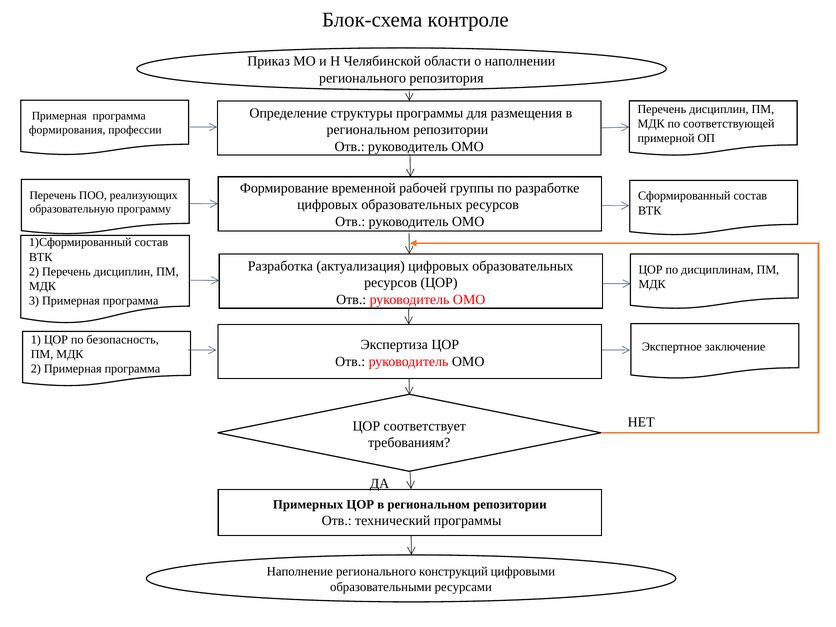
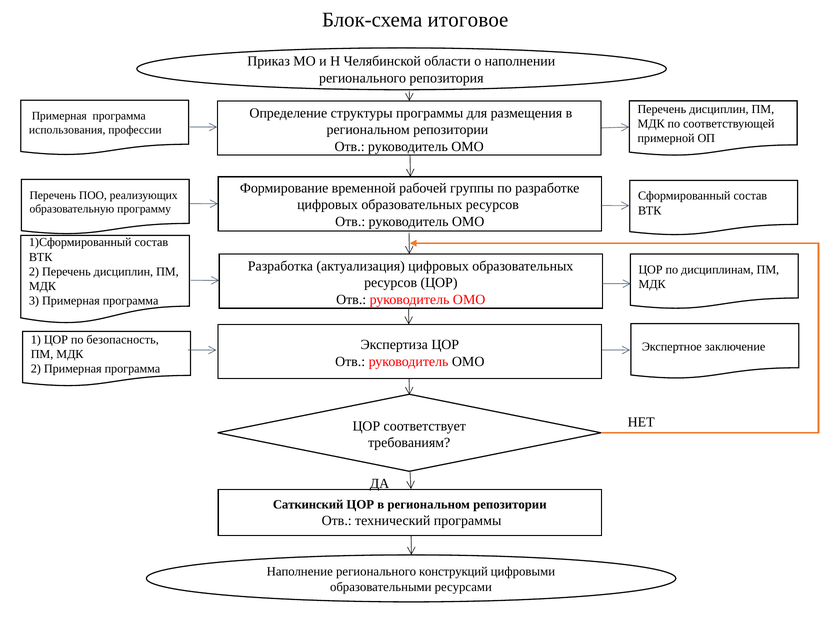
контроле: контроле -> итоговое (468, 20)
формирования: формирования -> использования (67, 130)
Примерных: Примерных -> Саткинский (308, 504)
